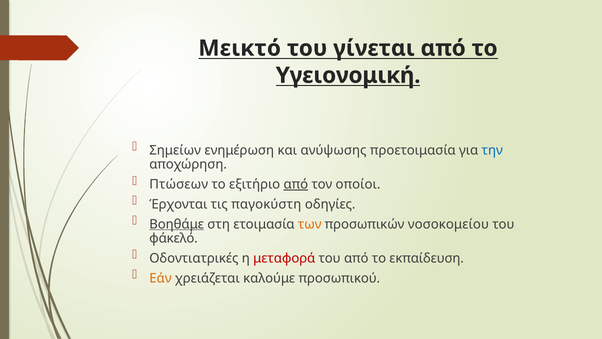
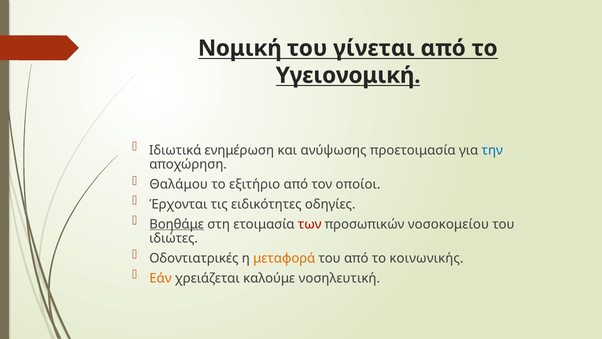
Μεικτό: Μεικτό -> Νομική (240, 48)
Σημείων: Σημείων -> Ιδιωτικά (175, 150)
Πτώσεων: Πτώσεων -> Θαλάμου (179, 184)
από underline: present -> none (296, 184)
παγοκύστη: παγοκύστη -> ειδικότητες (266, 204)
των colour: orange -> red (310, 224)
φάκελό: φάκελό -> ιδιώτες (174, 238)
μεταφορά colour: red -> orange (284, 258)
εκπαίδευση: εκπαίδευση -> κοινωνικής (426, 258)
προσωπικού: προσωπικού -> νοσηλευτική (339, 278)
